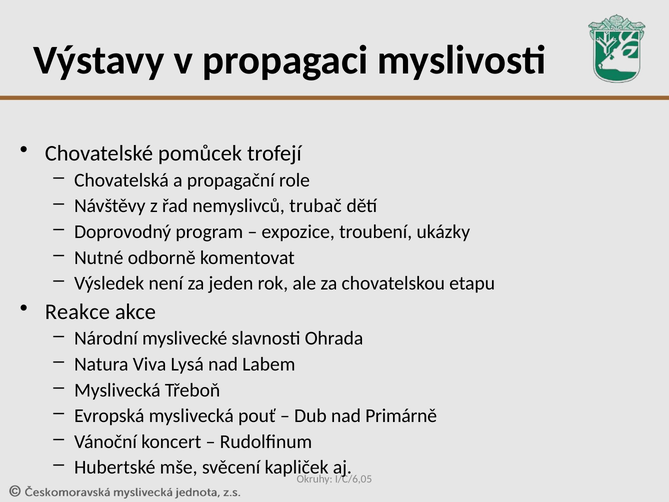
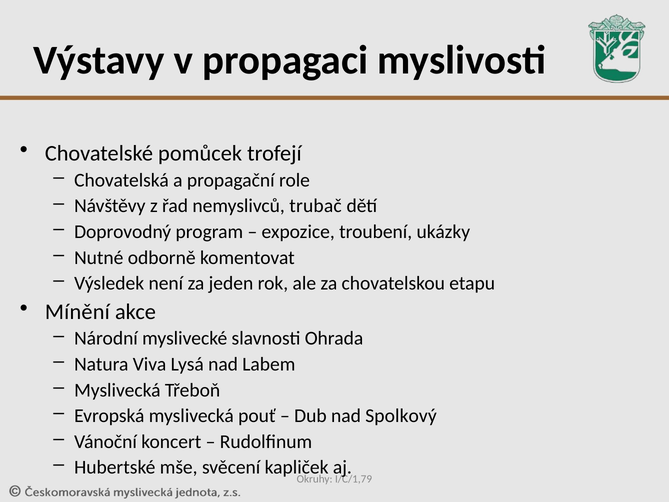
Reakce: Reakce -> Mínění (77, 311)
Primárně: Primárně -> Spolkový (401, 416)
I/C/6,05: I/C/6,05 -> I/C/1,79 (354, 479)
